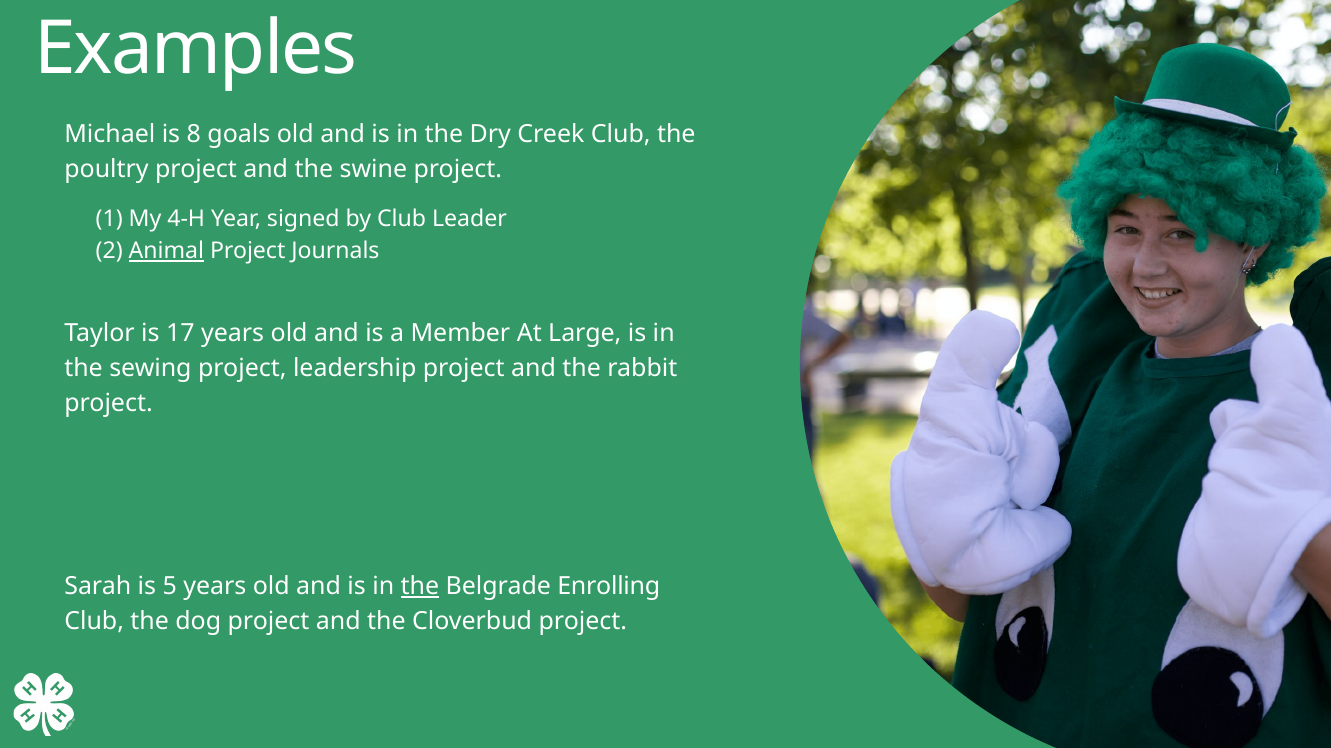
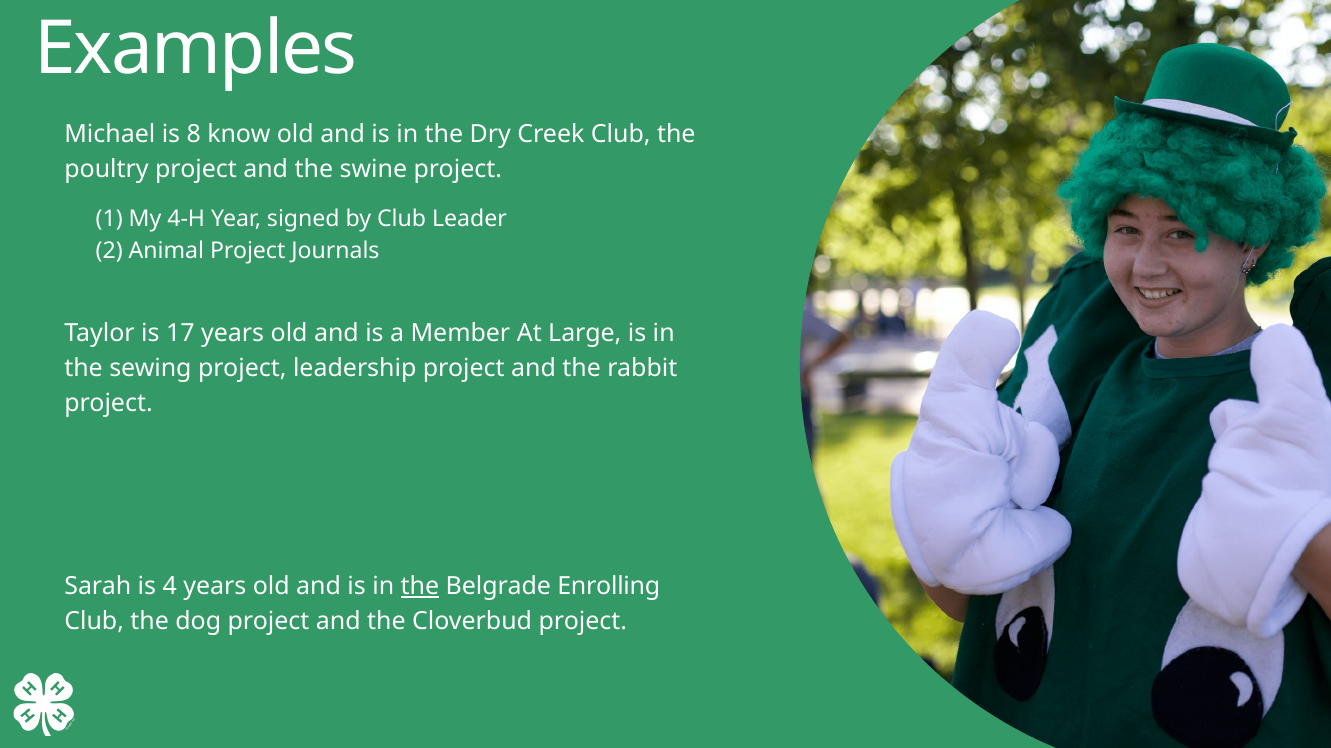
goals: goals -> know (239, 134)
Animal underline: present -> none (166, 251)
5: 5 -> 4 (170, 587)
